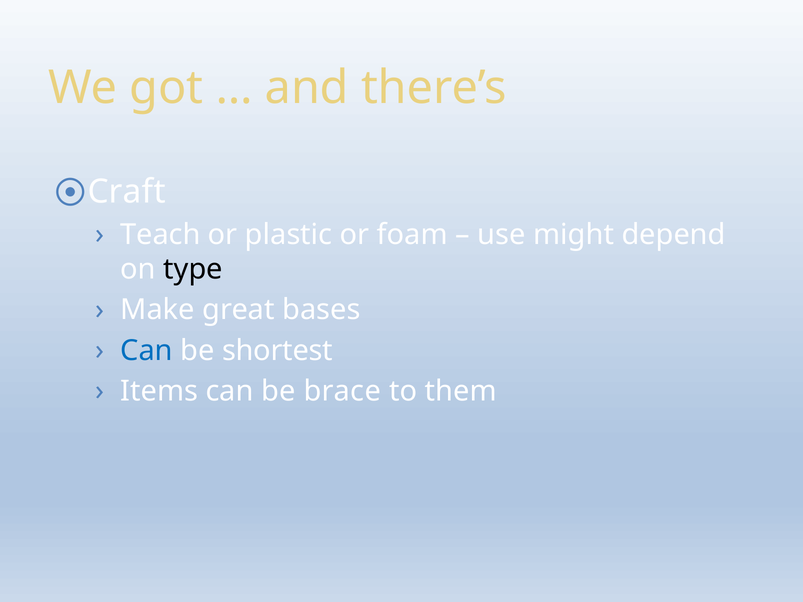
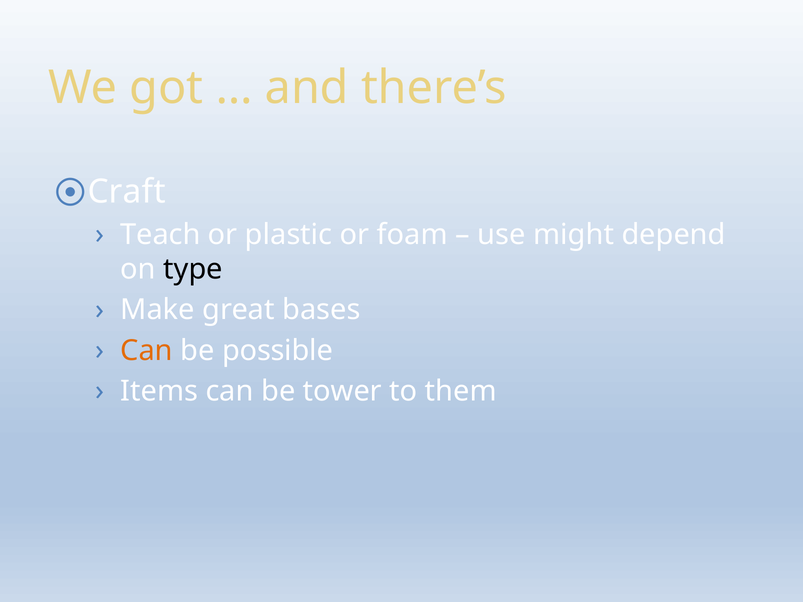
Can colour: blue -> orange (147, 351)
shortest: shortest -> possible (277, 351)
brace: brace -> tower (342, 391)
